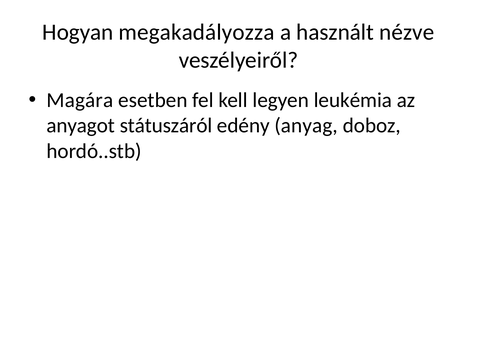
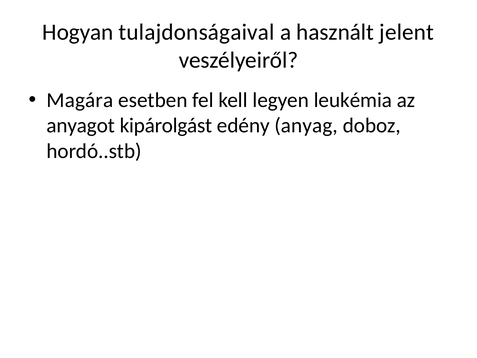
megakadályozza: megakadályozza -> tulajdonságaival (197, 32)
nézve: nézve -> jelent (407, 32)
státuszáról: státuszáról -> kipárolgást (166, 126)
